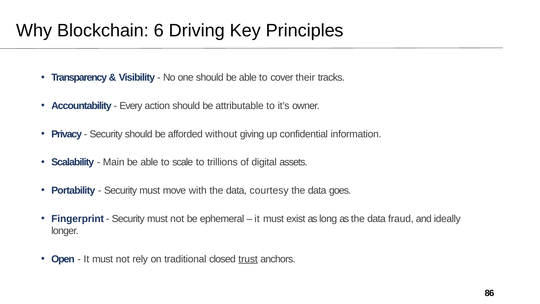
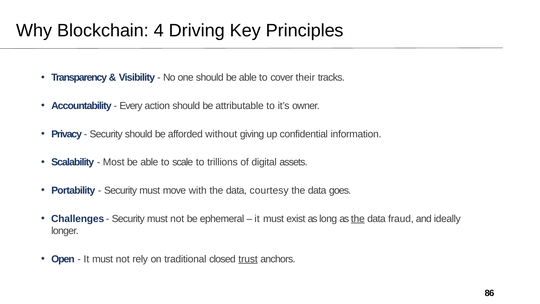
6: 6 -> 4 (159, 30)
Main: Main -> Most (114, 162)
Fingerprint: Fingerprint -> Challenges (78, 219)
the underline: none -> present (358, 219)
